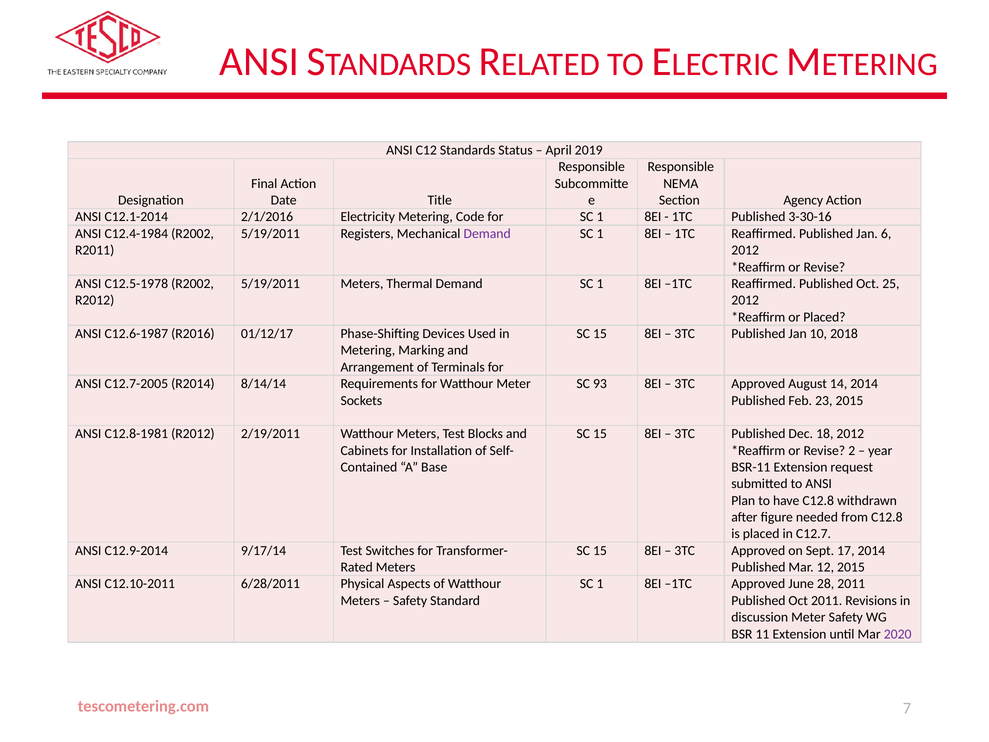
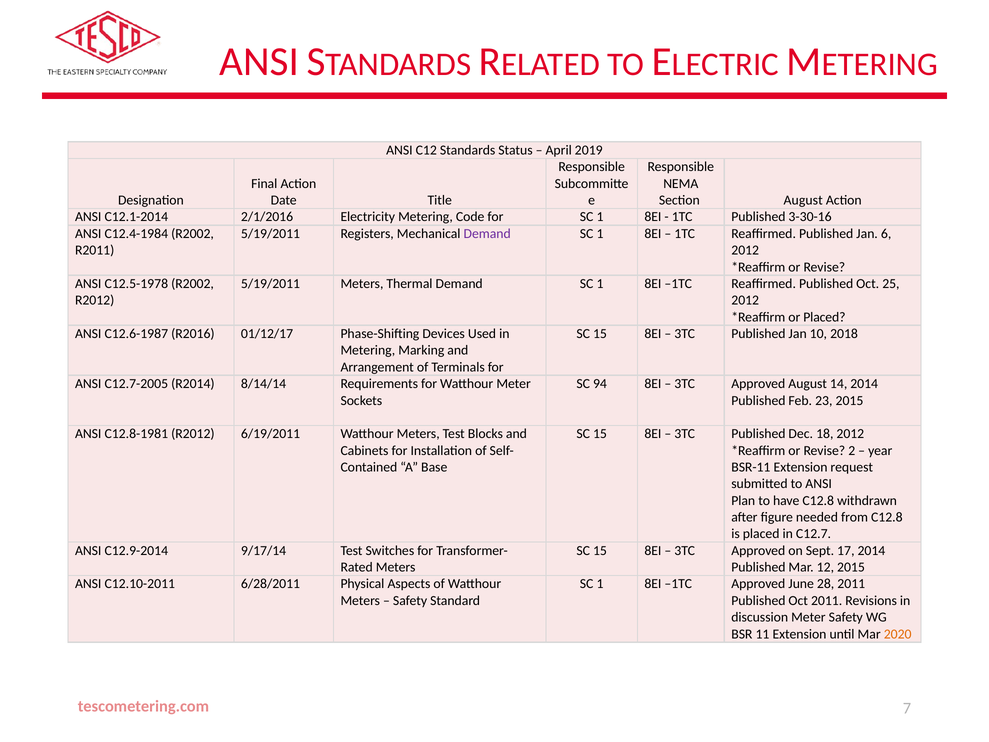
Section Agency: Agency -> August (803, 200)
93: 93 -> 94 (600, 384)
2/19/2011: 2/19/2011 -> 6/19/2011 (271, 434)
2020 colour: purple -> orange (898, 634)
